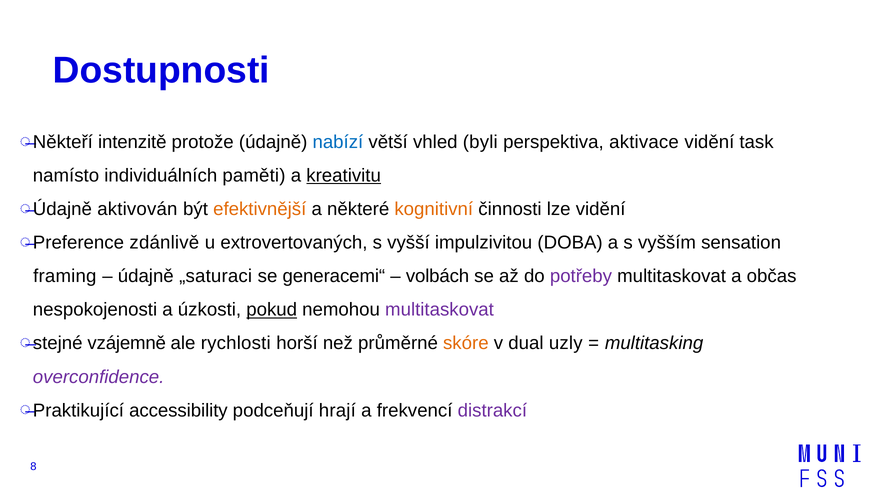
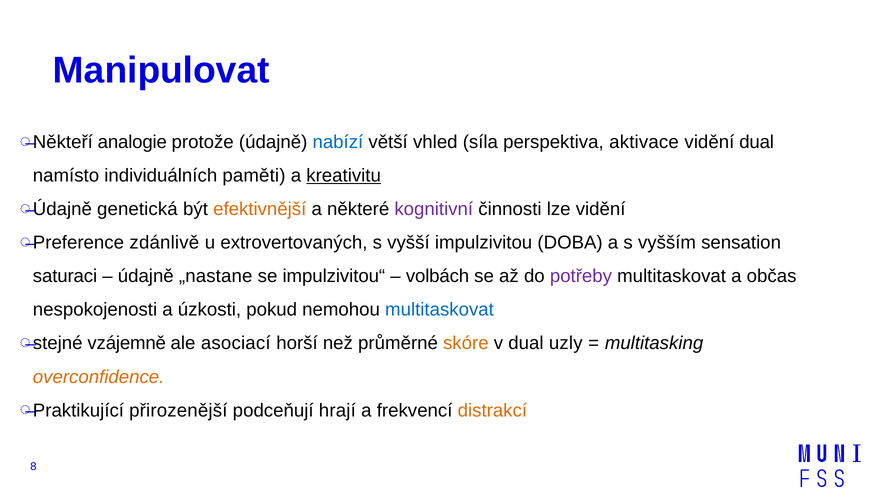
Dostupnosti: Dostupnosti -> Manipulovat (161, 70)
intenzitě: intenzitě -> analogie (132, 142)
byli: byli -> síla (480, 142)
vidění task: task -> dual (757, 142)
aktivován: aktivován -> genetická (137, 209)
kognitivní colour: orange -> purple (434, 209)
framing: framing -> saturaci (65, 276)
„saturaci: „saturaci -> „nastane (216, 276)
generacemi“: generacemi“ -> impulzivitou“ (334, 276)
pokud underline: present -> none (272, 310)
multitaskovat colour: purple -> blue (440, 310)
rychlosti: rychlosti -> asociací (236, 343)
overconfidence colour: purple -> orange (99, 377)
accessibility: accessibility -> přirozenější (178, 410)
distrakcí colour: purple -> orange (492, 410)
